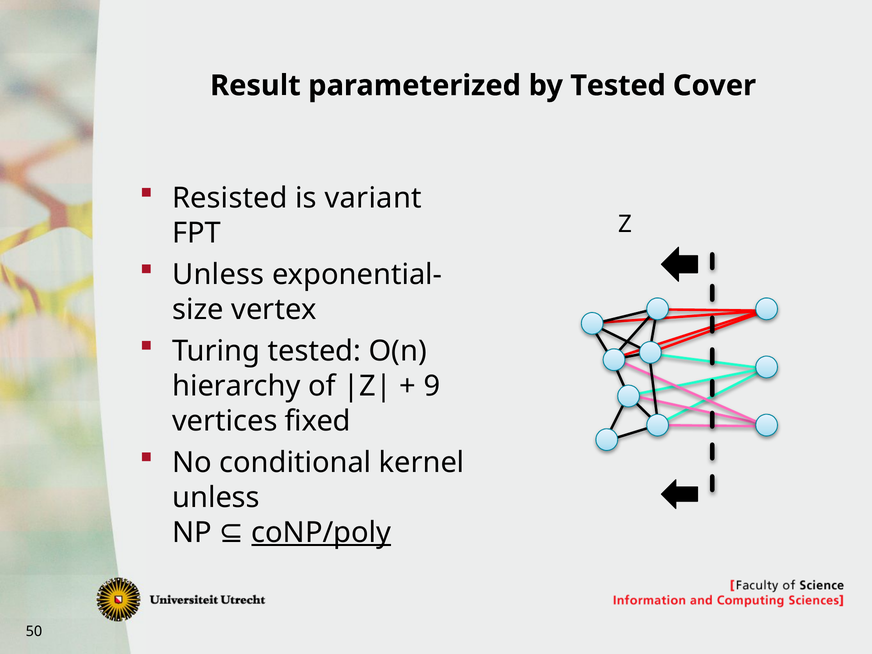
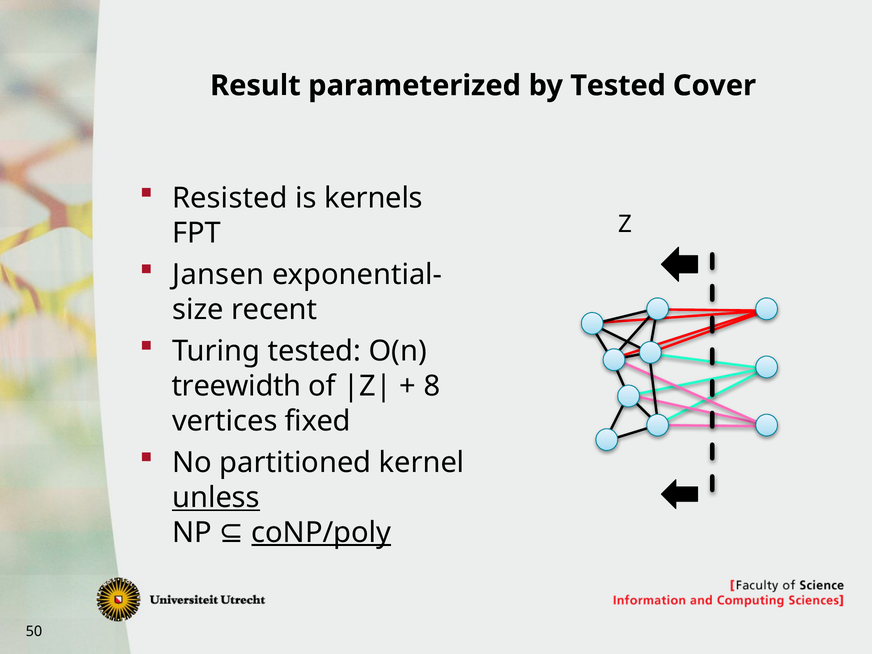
variant: variant -> kernels (373, 198)
Unless: Unless -> Jansen (218, 275)
vertex: vertex -> recent (274, 310)
hierarchy: hierarchy -> treewidth (237, 386)
9: 9 -> 8 (432, 386)
conditional: conditional -> partitioned (295, 463)
unless underline: none -> present (216, 498)
